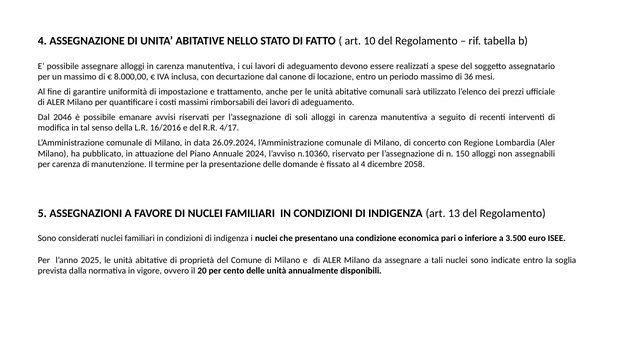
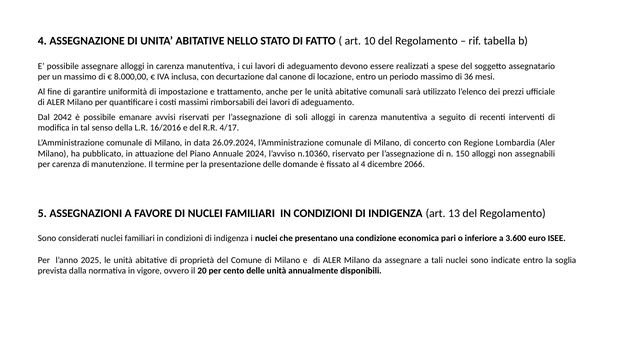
2046: 2046 -> 2042 (63, 117)
2058: 2058 -> 2066 (415, 164)
3.500: 3.500 -> 3.600 (516, 239)
